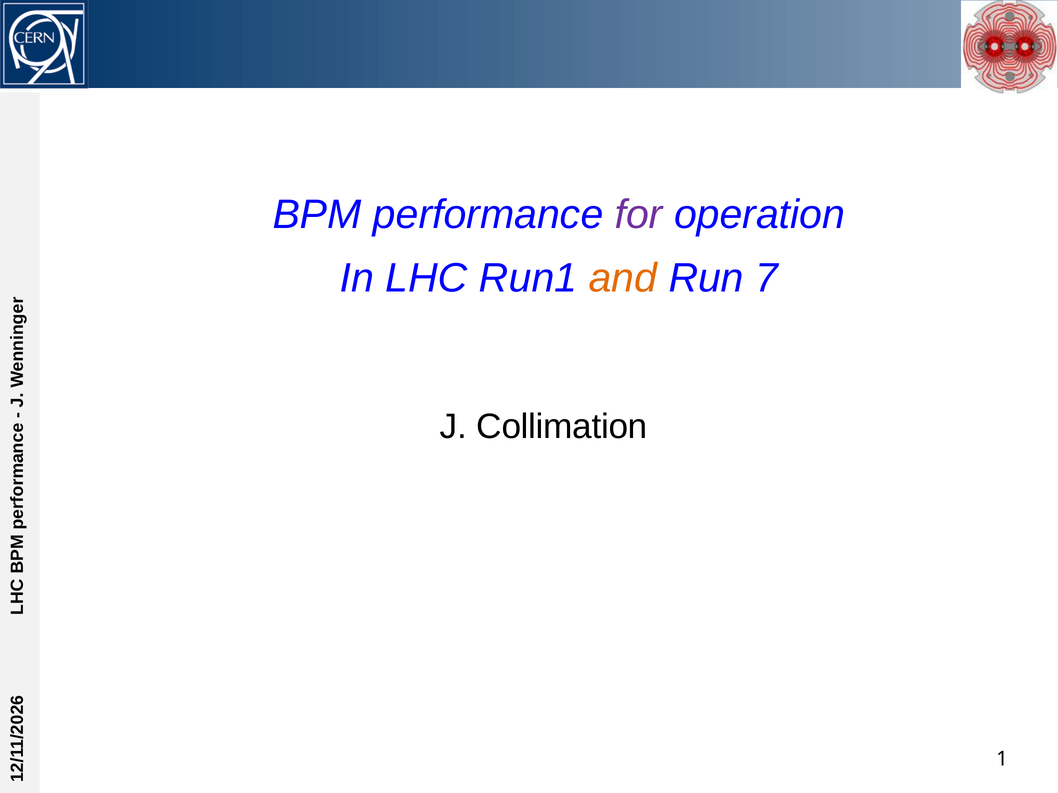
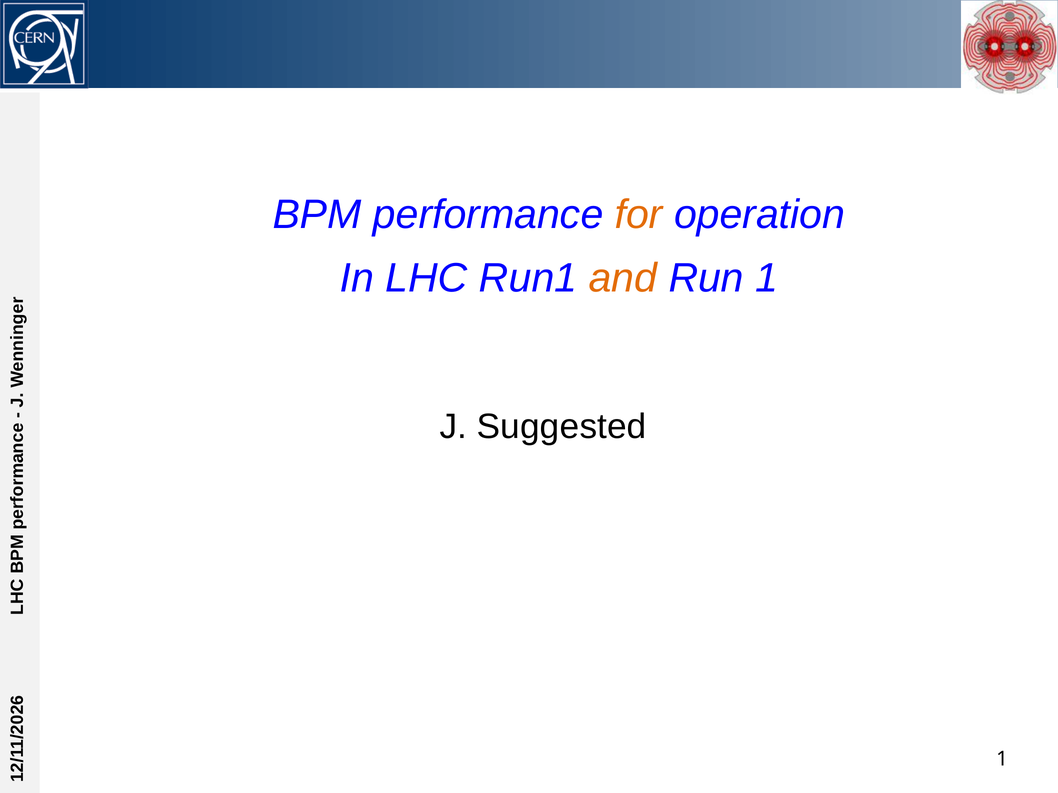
for colour: purple -> orange (639, 215)
Run 7: 7 -> 1 (767, 278)
Collimation: Collimation -> Suggested (562, 427)
